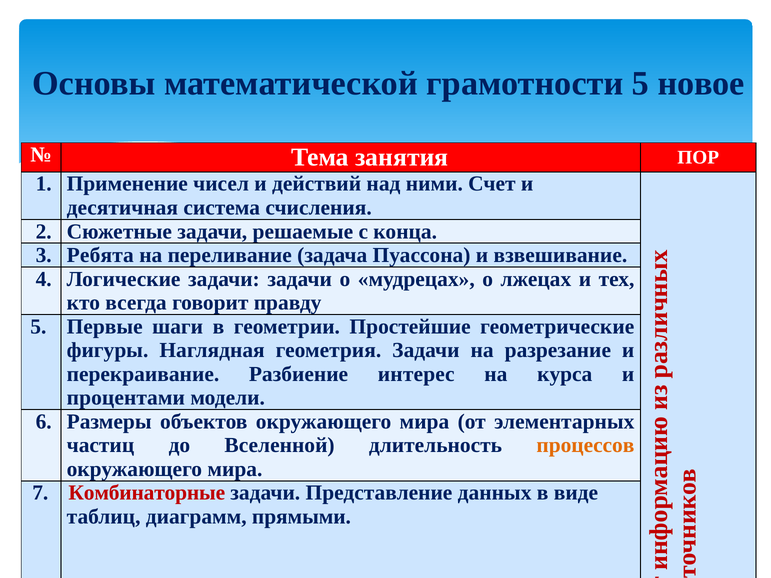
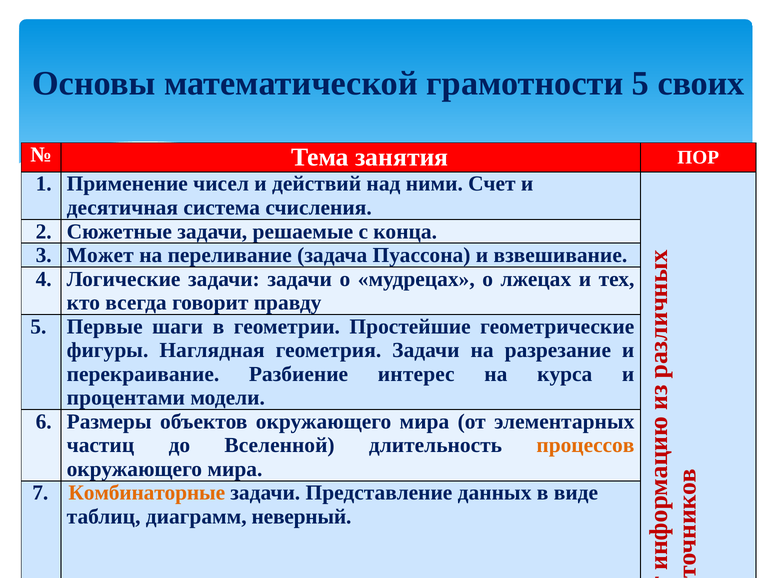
новое: новое -> своих (701, 84)
Ребята: Ребята -> Может (100, 255)
Комбинаторные colour: red -> orange (147, 493)
прямыми: прямыми -> неверный (302, 517)
